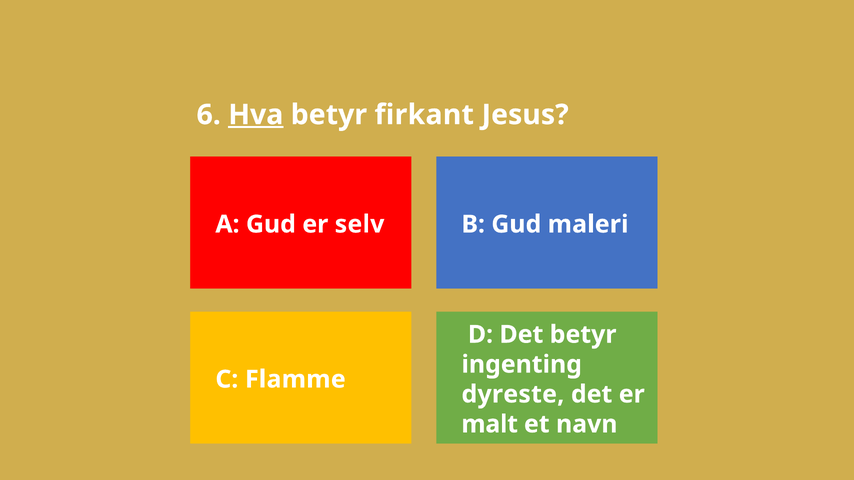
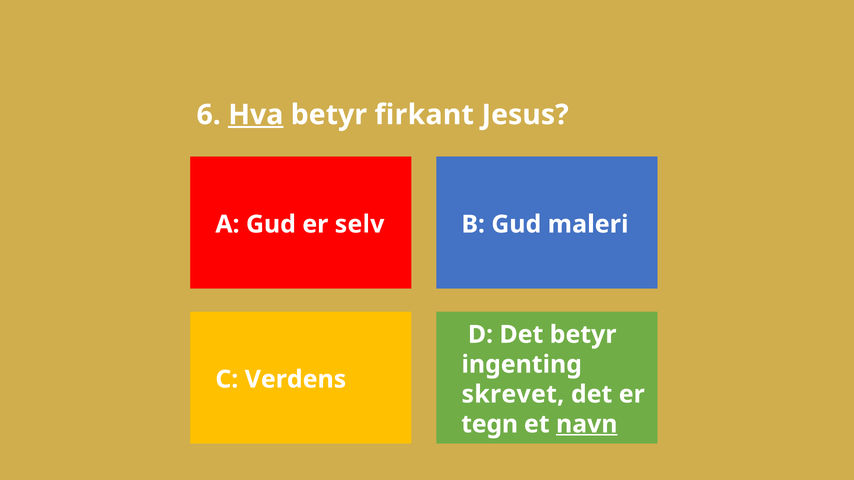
Flamme: Flamme -> Verdens (295, 380)
dyreste: dyreste -> skrevet (513, 395)
malt: malt -> tegn (490, 425)
navn underline: none -> present (587, 425)
